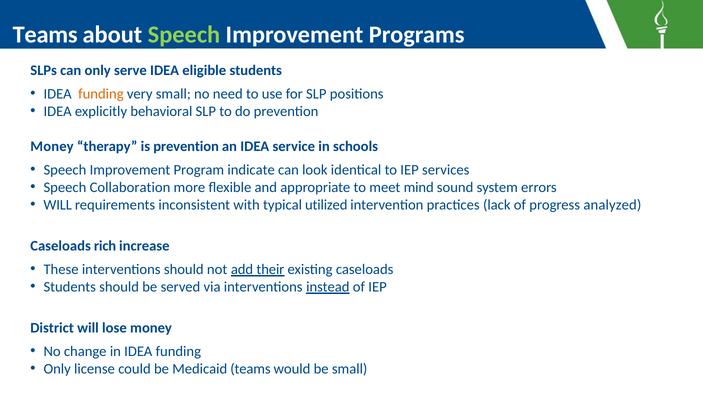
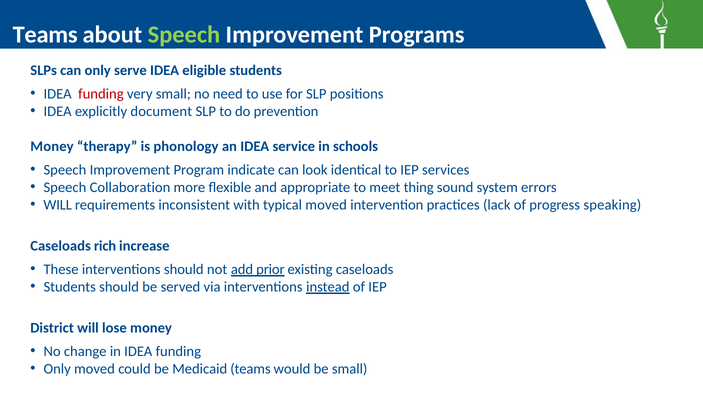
funding colour: orange -> red (101, 94)
behavioral: behavioral -> document (161, 111)
is prevention: prevention -> phonology (186, 147)
mind: mind -> thing (419, 188)
typical utilized: utilized -> moved (326, 205)
analyzed: analyzed -> speaking (612, 205)
their: their -> prior (270, 270)
Only license: license -> moved (95, 369)
